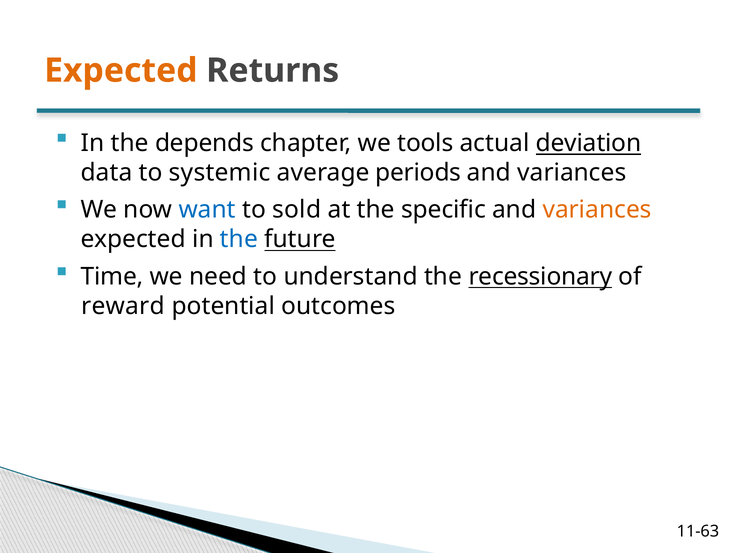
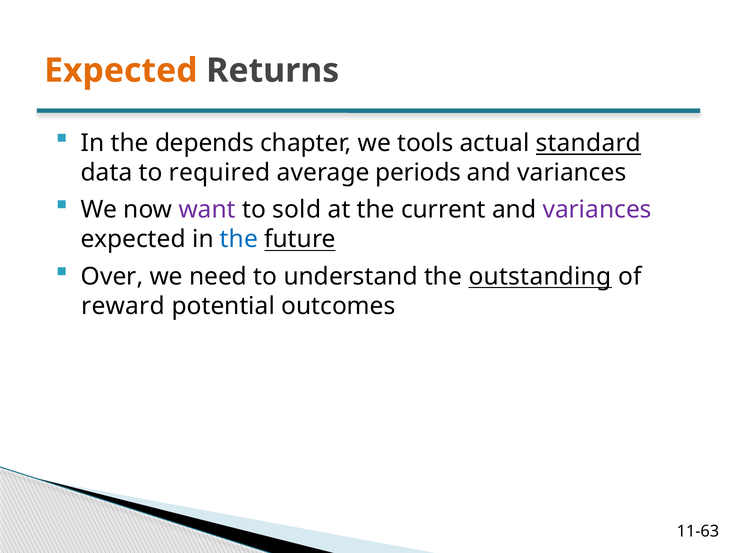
deviation: deviation -> standard (588, 143)
systemic: systemic -> required (220, 172)
want colour: blue -> purple (207, 210)
specific: specific -> current (443, 210)
variances colour: orange -> purple (597, 210)
Time: Time -> Over (112, 276)
recessionary: recessionary -> outstanding (540, 276)
